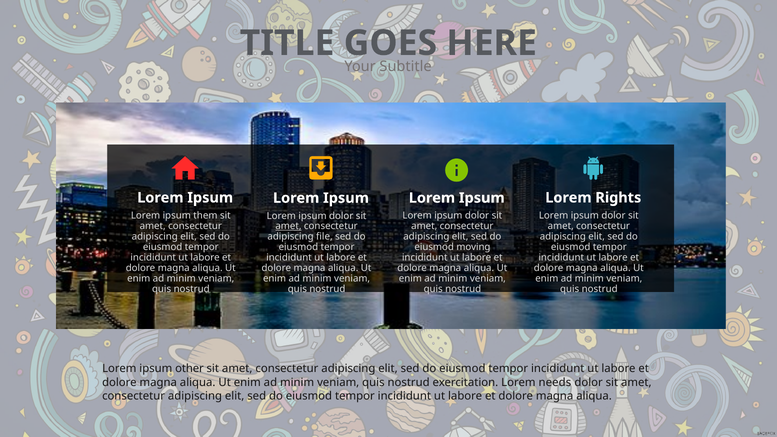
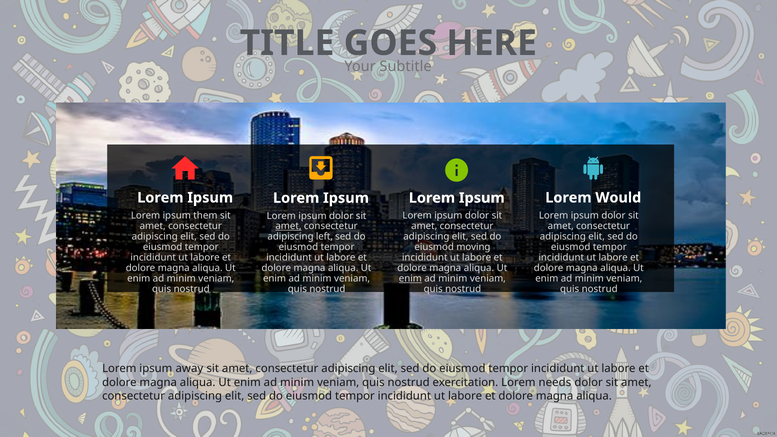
Rights: Rights -> Would (618, 198)
file: file -> left (324, 237)
enim underline: none -> present (410, 279)
other: other -> away (189, 369)
